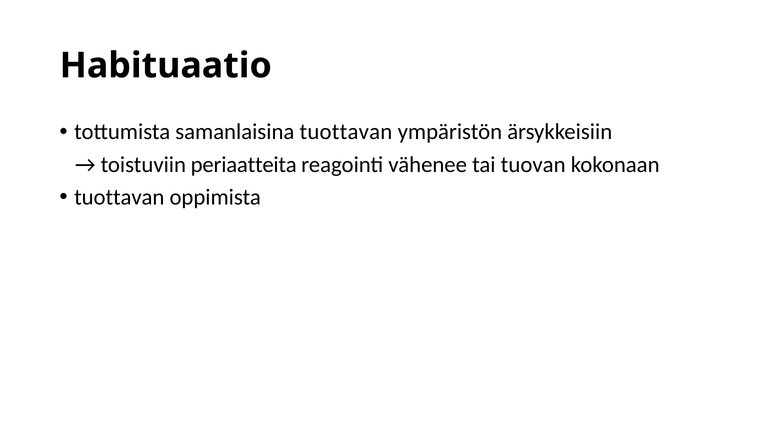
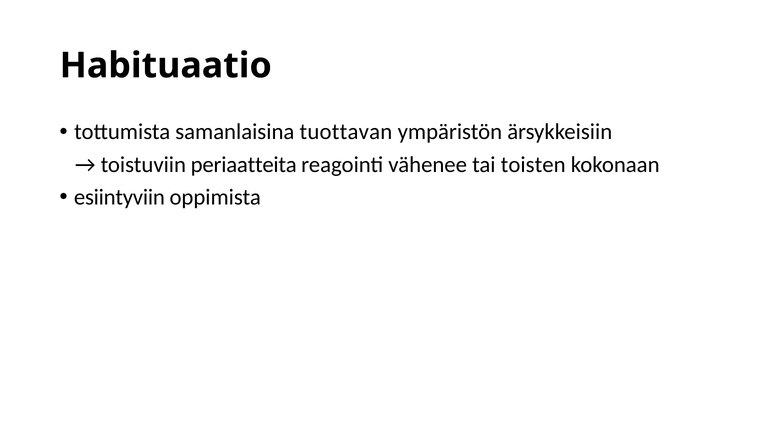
tuovan: tuovan -> toisten (533, 165)
tuottavan: tuottavan -> esiintyviin (119, 197)
